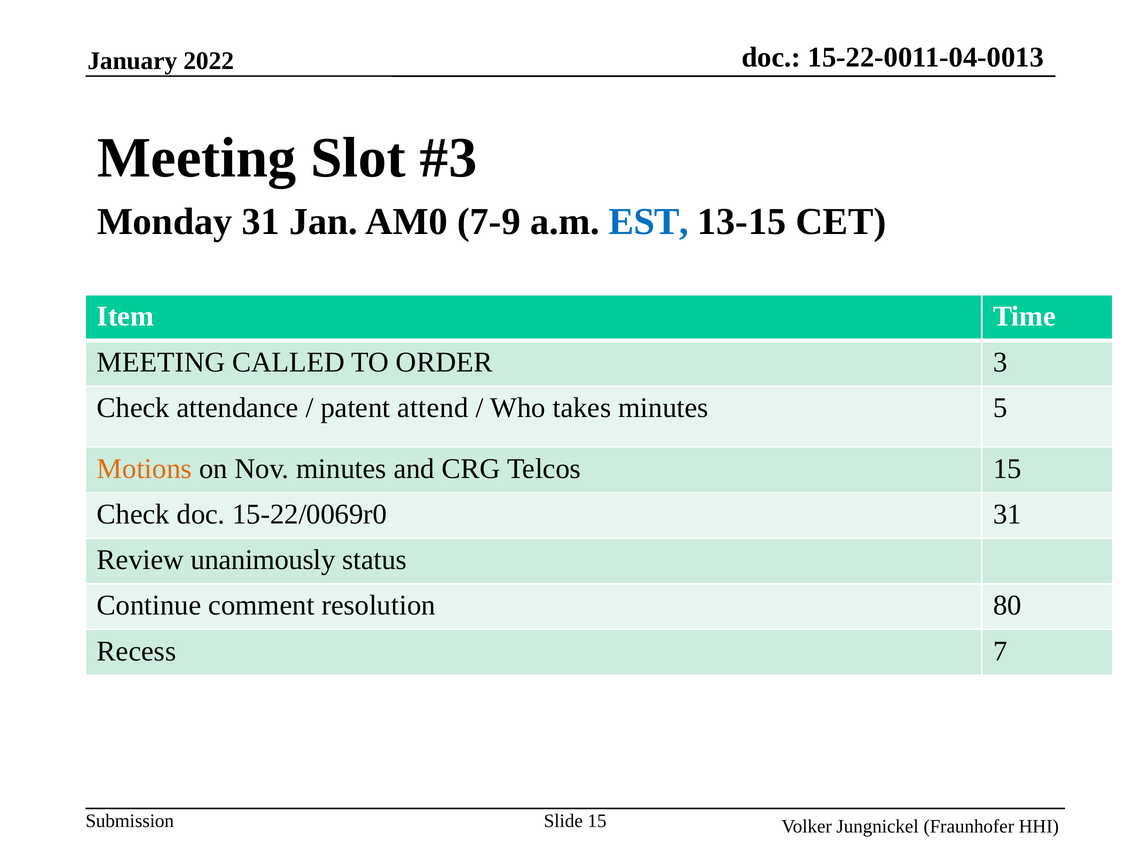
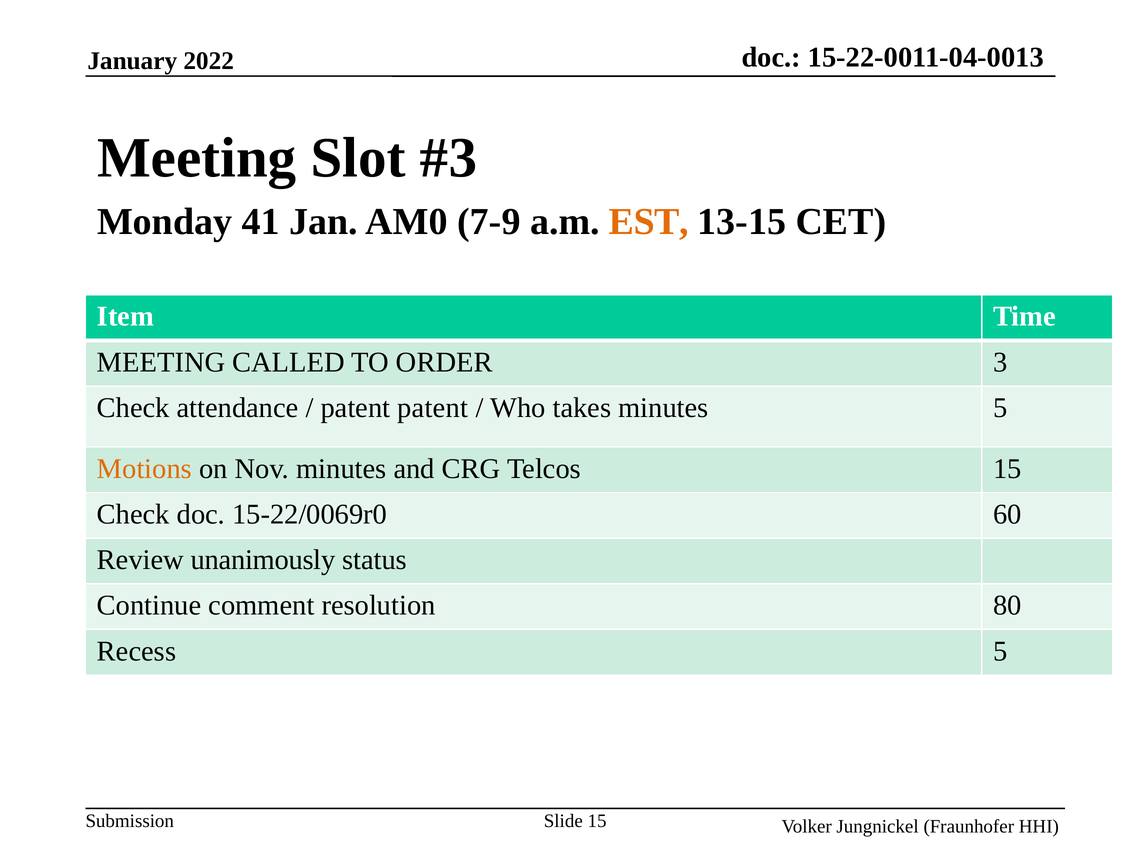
Monday 31: 31 -> 41 (261, 221)
EST colour: blue -> orange (649, 221)
patent attend: attend -> patent (433, 408)
15-22/0069r0 31: 31 -> 60 (1007, 514)
Recess 7: 7 -> 5 (1000, 651)
